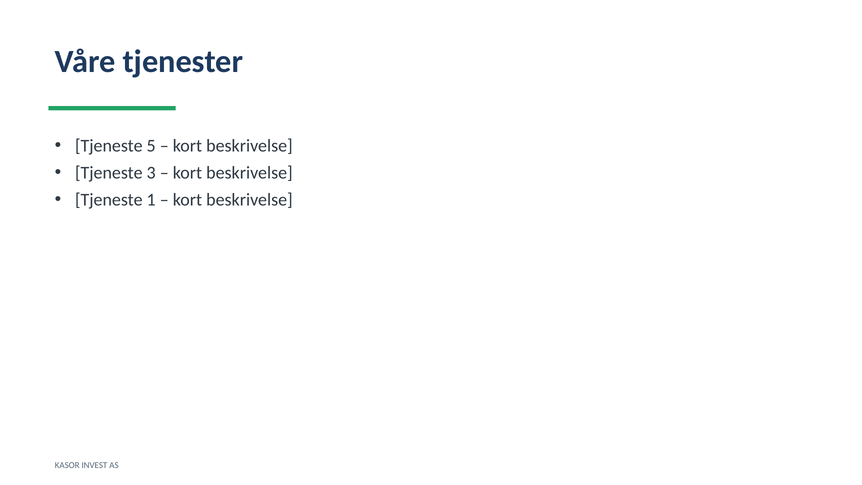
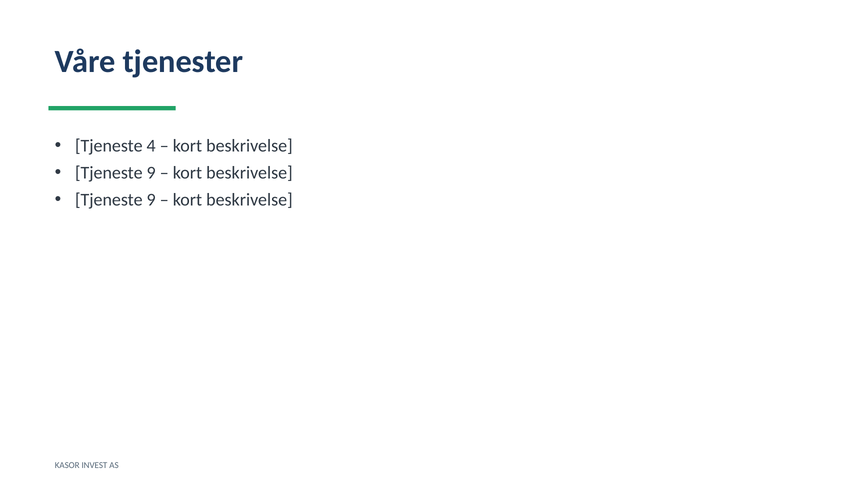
5: 5 -> 4 (151, 146)
3: 3 -> 9 (151, 173)
1: 1 -> 9 (151, 200)
